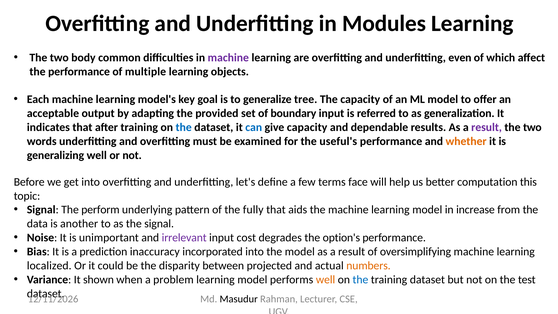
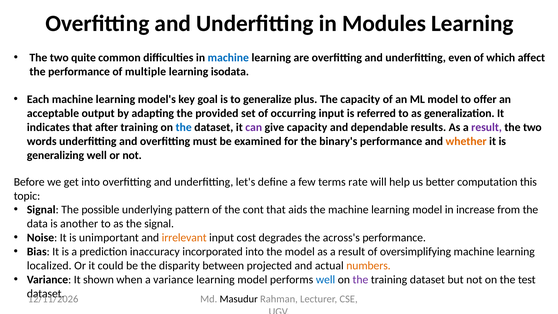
body: body -> quite (84, 58)
machine colour: purple -> blue (228, 58)
objects: objects -> isodata (230, 72)
tree: tree -> plus (306, 99)
boundary: boundary -> occurring (293, 113)
can colour: blue -> purple (254, 127)
useful's: useful's -> binary's (338, 141)
face: face -> rate (358, 182)
perform: perform -> possible (100, 210)
fully: fully -> cont (253, 210)
irrelevant colour: purple -> orange (184, 238)
option's: option's -> across's (341, 238)
a problem: problem -> variance (173, 279)
well colour: orange -> blue (326, 279)
the colour: blue -> purple (360, 279)
